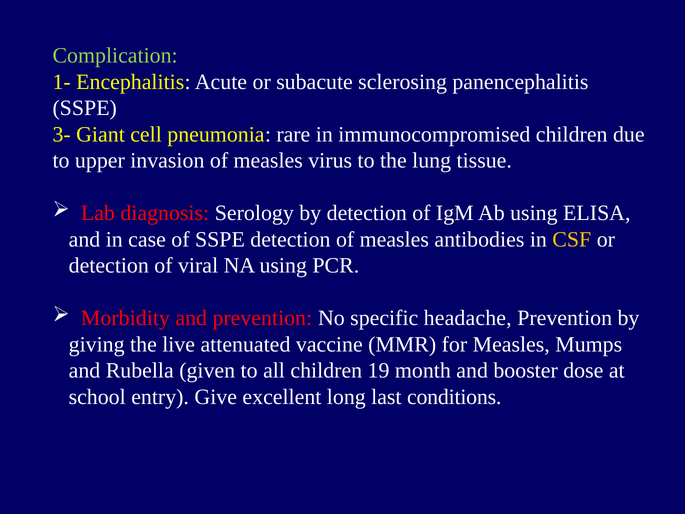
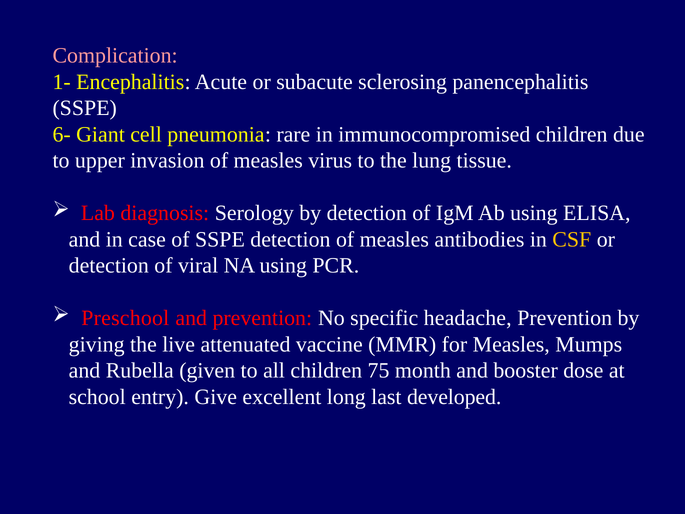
Complication colour: light green -> pink (115, 56)
3-: 3- -> 6- (62, 134)
Morbidity: Morbidity -> Preschool (125, 318)
19: 19 -> 75 (379, 371)
conditions: conditions -> developed (454, 397)
